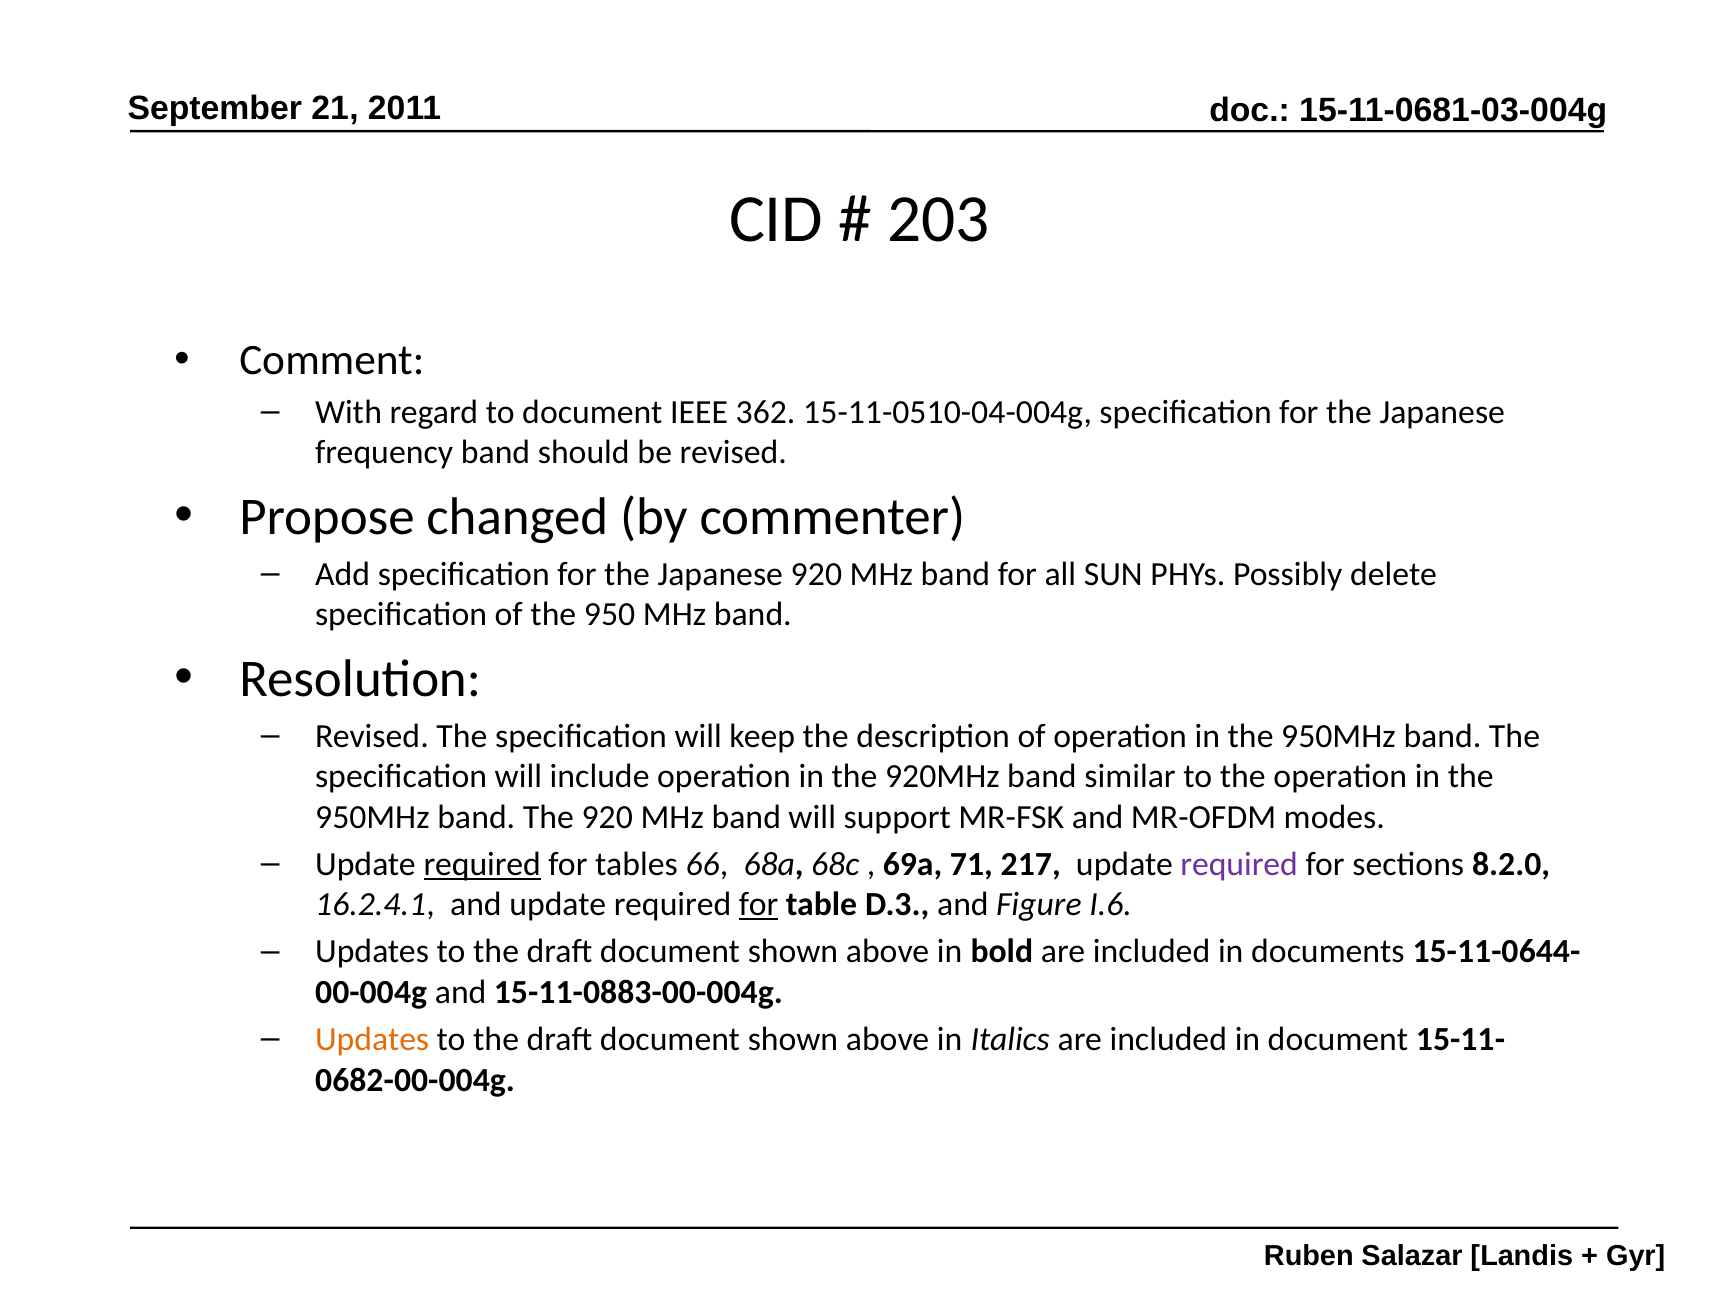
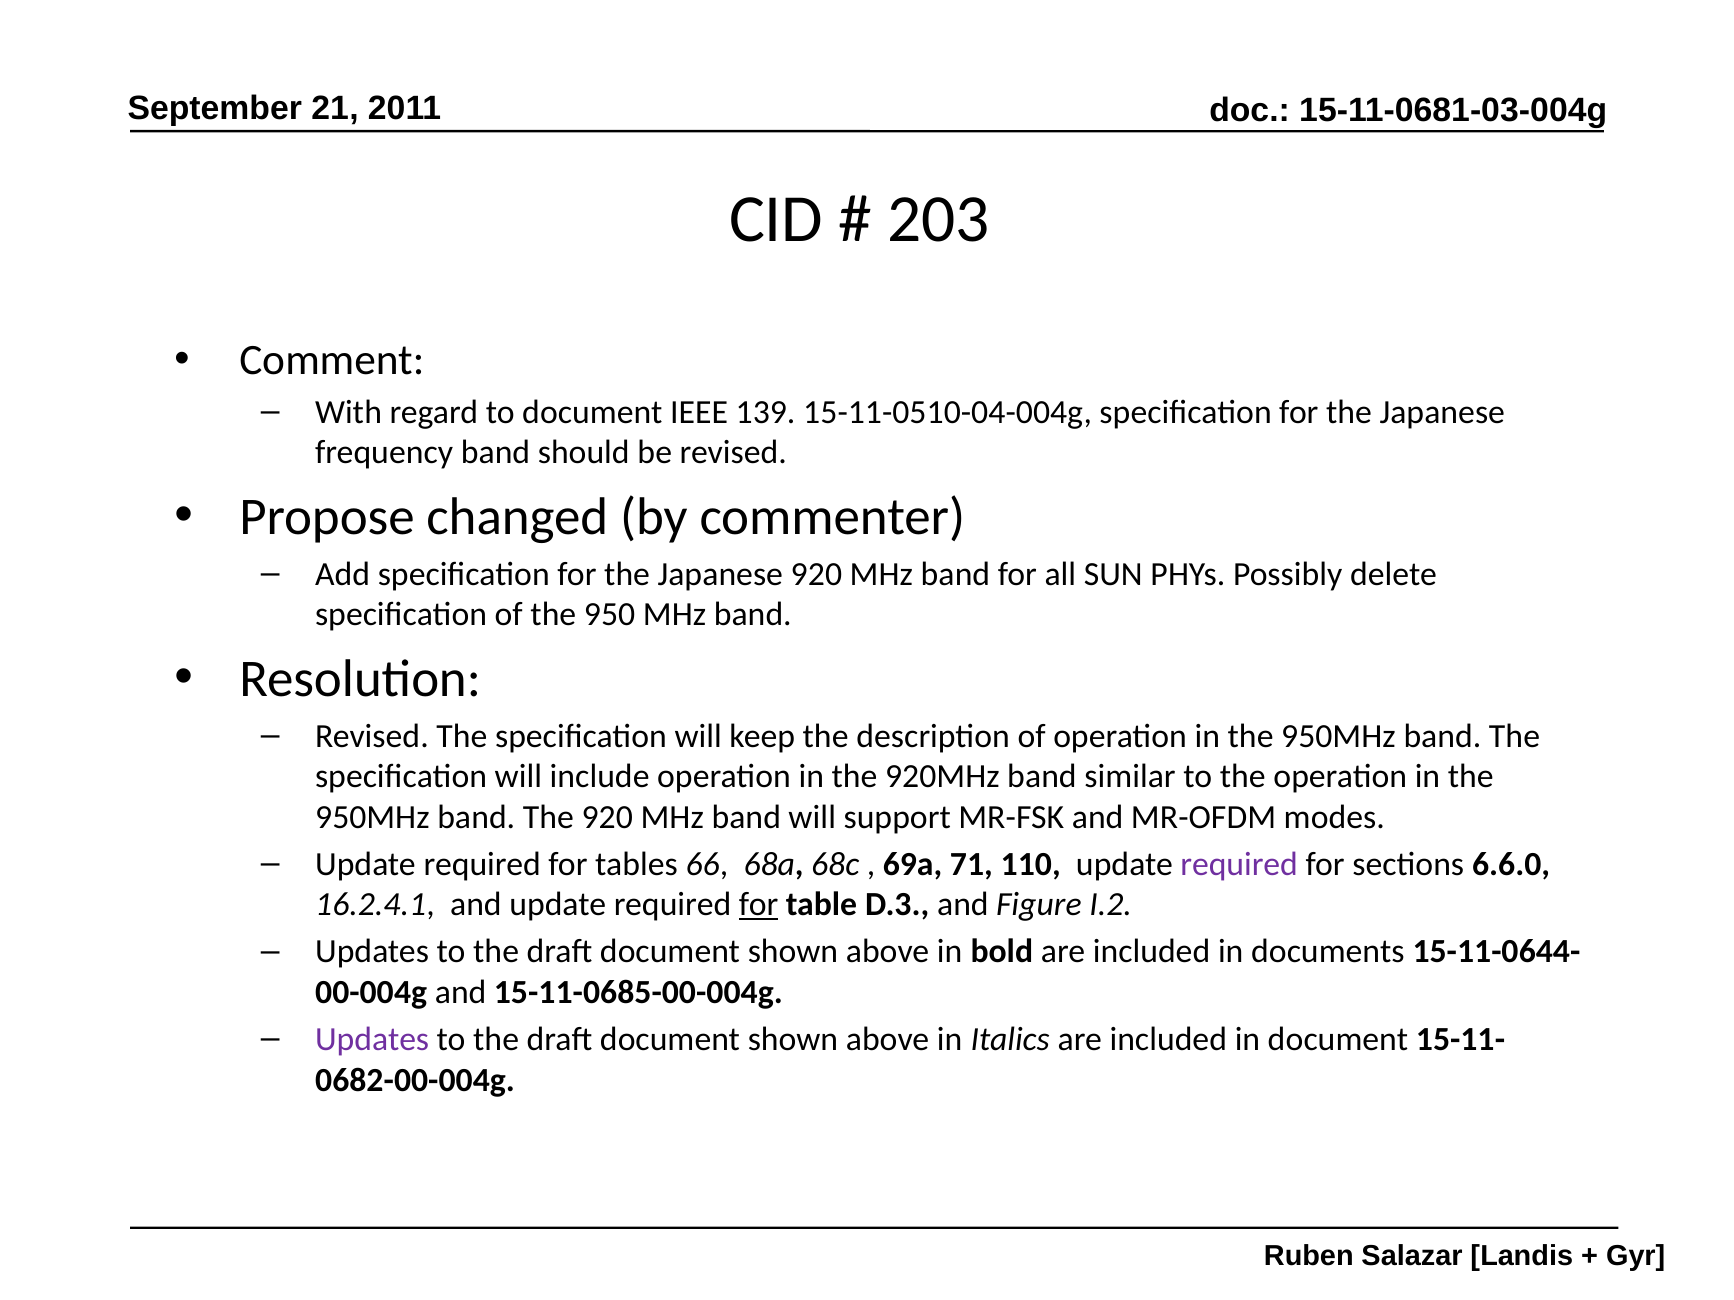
362: 362 -> 139 (766, 413)
required underline: present -> none (482, 864)
217: 217 -> 110 (1031, 864)
8.2.0: 8.2.0 -> 6.6.0 (1511, 864)
I.6: I.6 -> I.2 (1111, 905)
15-11-0883-00-004g: 15-11-0883-00-004g -> 15-11-0685-00-004g (638, 993)
Updates colour: orange -> purple (372, 1040)
